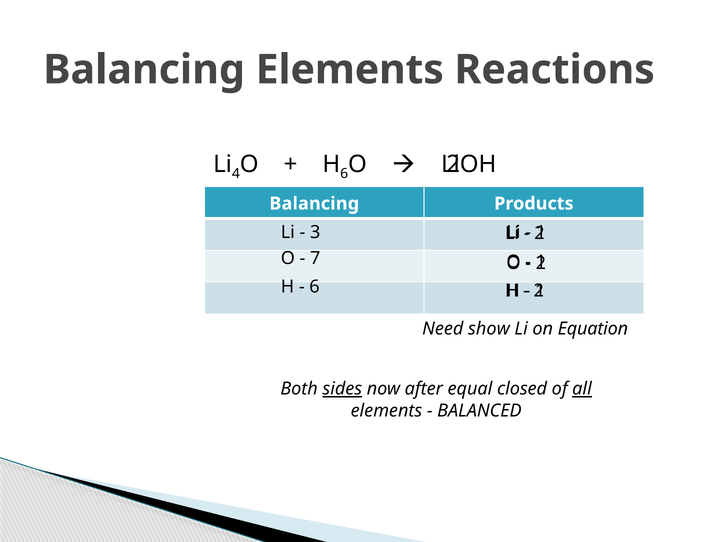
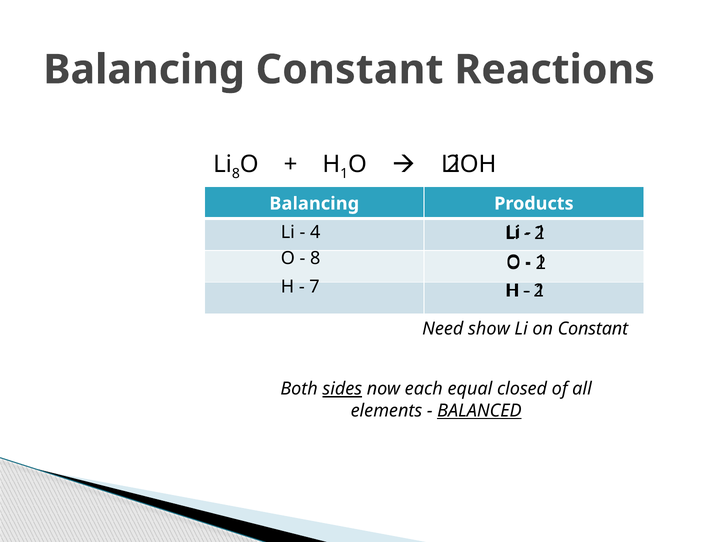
Balancing Elements: Elements -> Constant (350, 70)
Li 4: 4 -> 8 (236, 173)
H 6: 6 -> 1 (344, 173)
3: 3 -> 4 (315, 232)
7: 7 -> 8 (315, 258)
6: 6 -> 7 (315, 286)
on Equation: Equation -> Constant (593, 329)
after: after -> each (424, 389)
all underline: present -> none (582, 389)
BALANCED underline: none -> present (479, 410)
